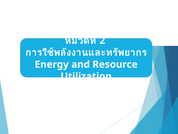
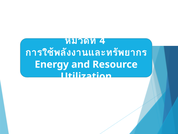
2: 2 -> 4 (102, 40)
